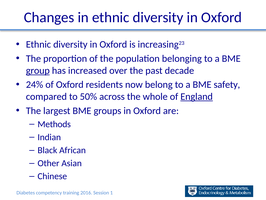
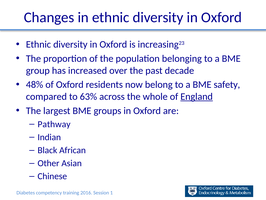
group underline: present -> none (38, 70)
24%: 24% -> 48% (35, 84)
50%: 50% -> 63% (88, 96)
Methods: Methods -> Pathway (54, 124)
